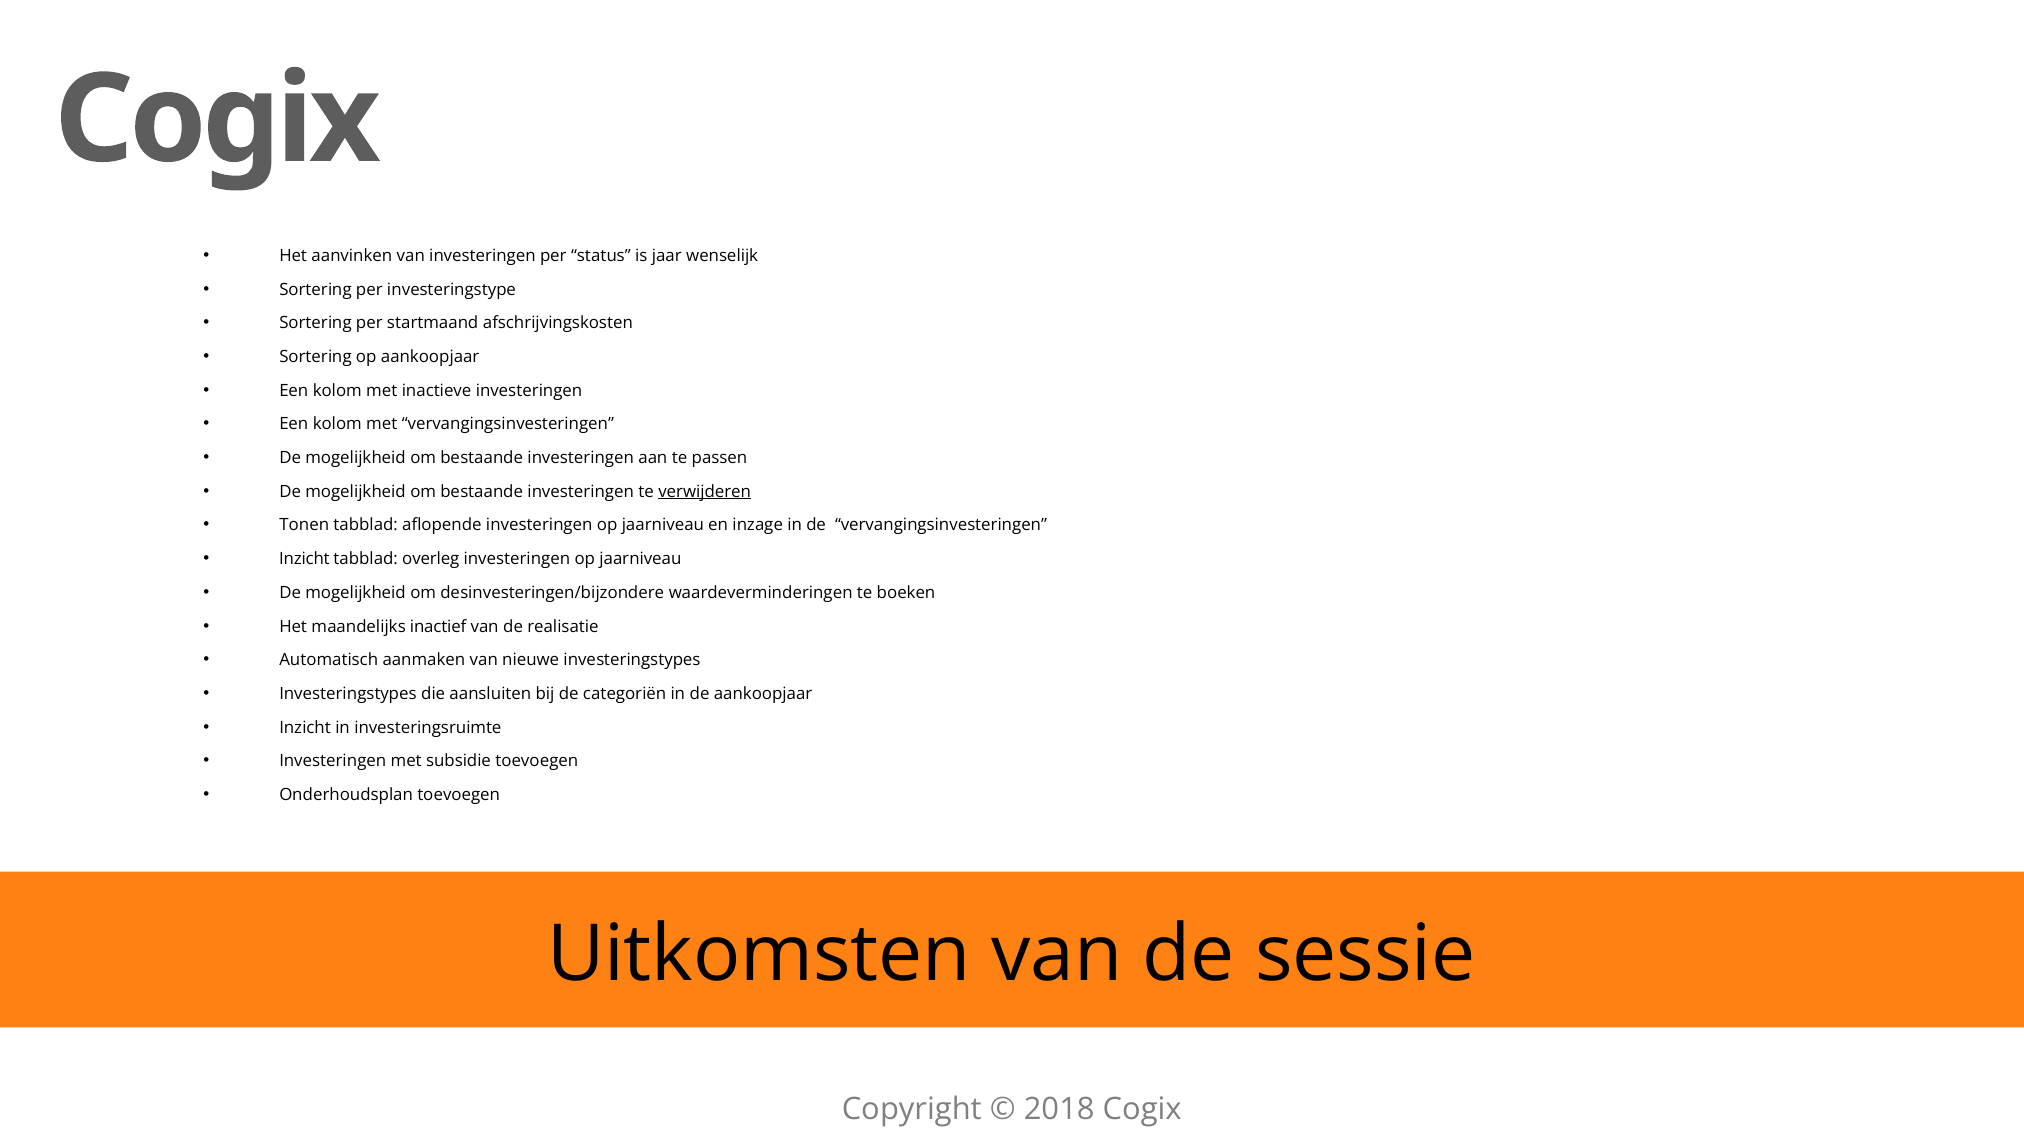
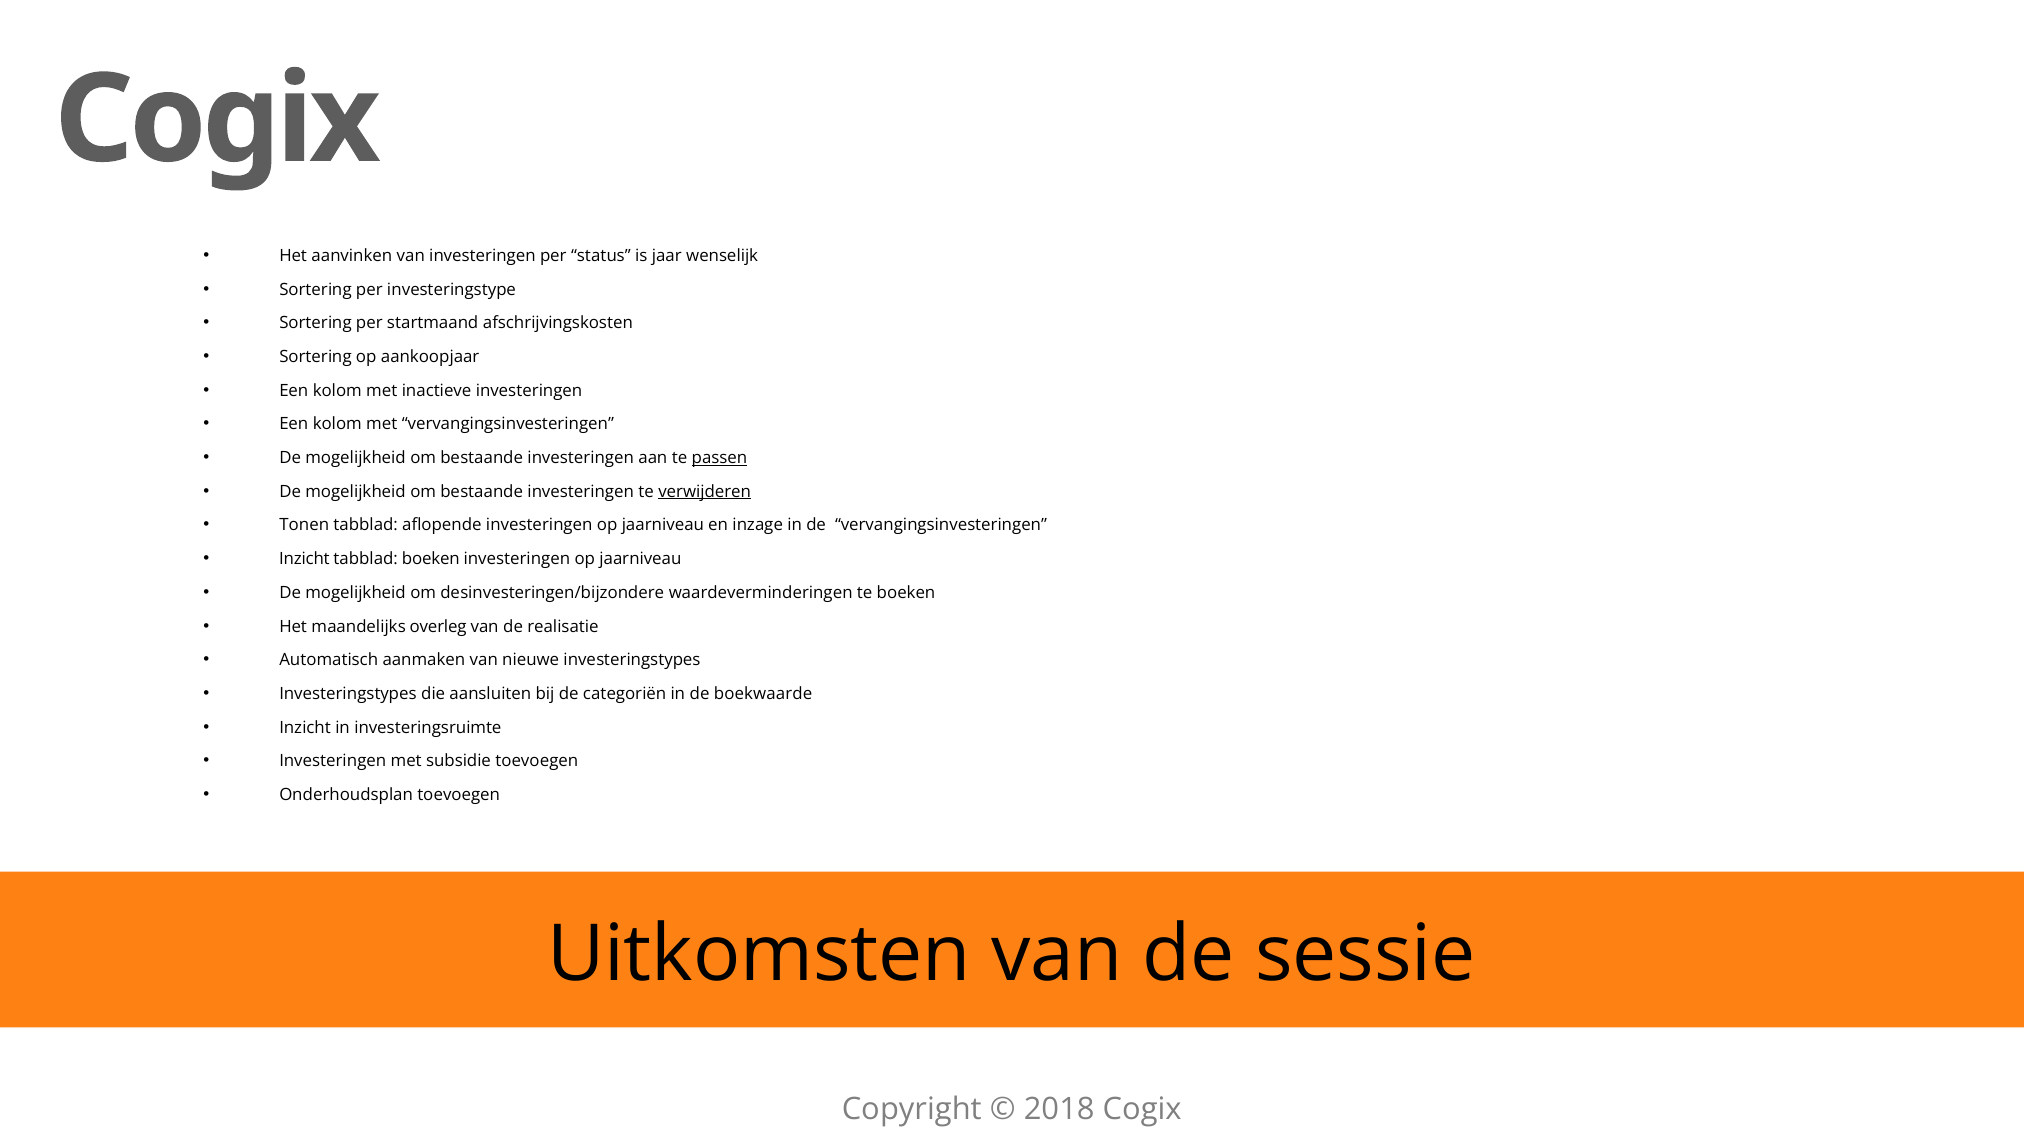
passen underline: none -> present (719, 458)
tabblad overleg: overleg -> boeken (431, 559)
inactief: inactief -> overleg (438, 627)
de aankoopjaar: aankoopjaar -> boekwaarde (763, 694)
